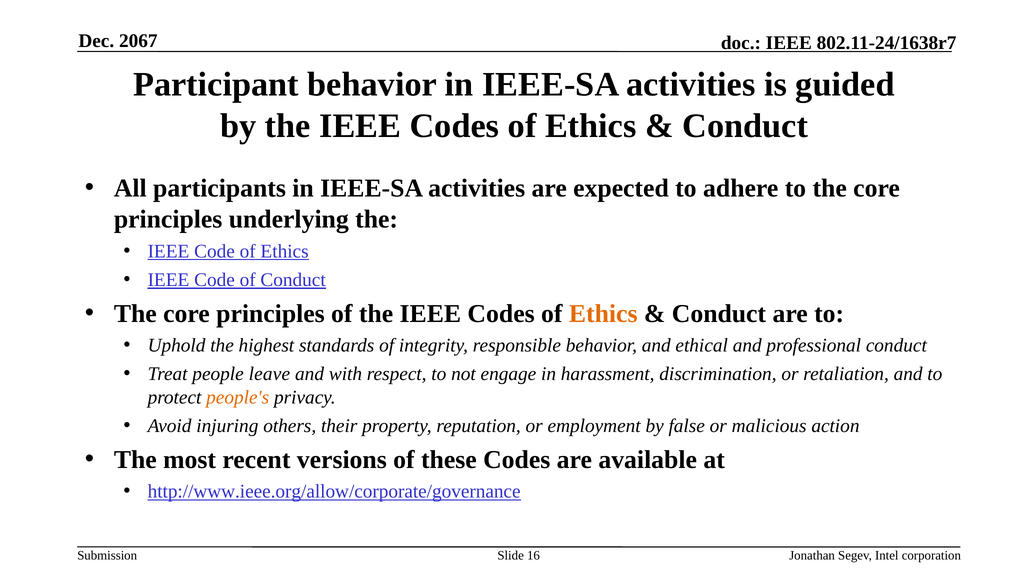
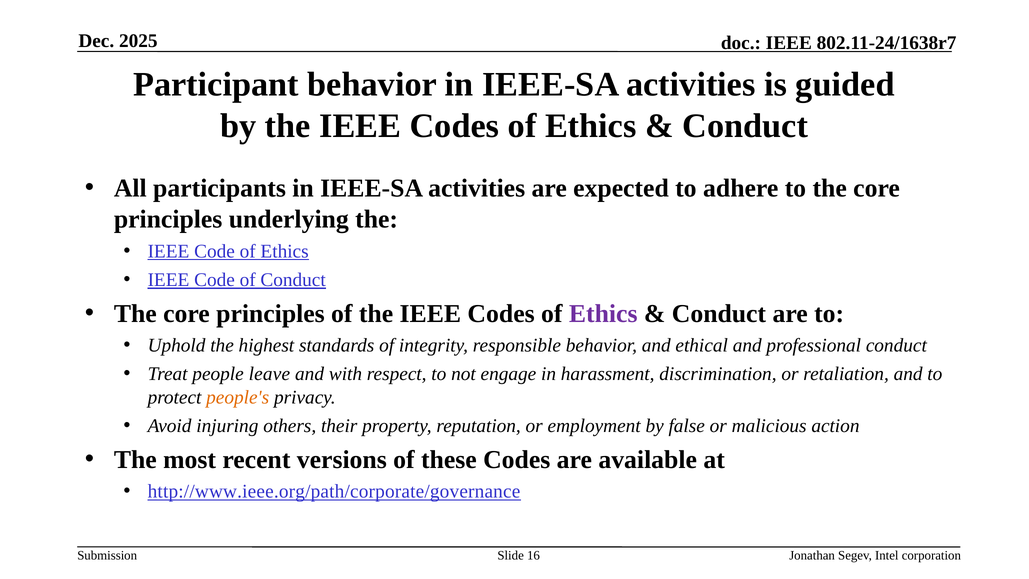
2067: 2067 -> 2025 (138, 41)
Ethics colour: orange -> purple (603, 314)
http://www.ieee.org/allow/corporate/governance: http://www.ieee.org/allow/corporate/governance -> http://www.ieee.org/path/corporate/governance (334, 491)
